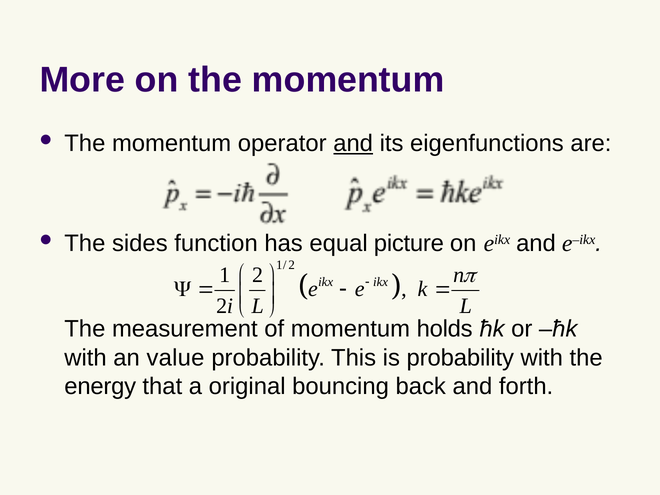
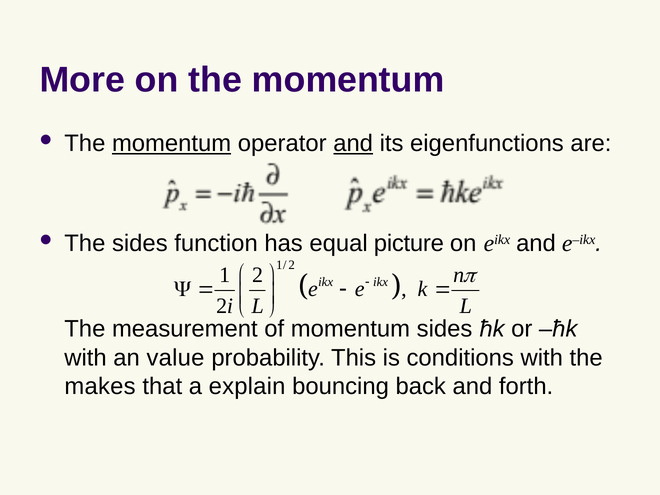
momentum underline: none -> present (172, 143)
momentum holds: holds -> sides (445, 329)
is probability: probability -> conditions (460, 358)
energy: energy -> makes (100, 386)
original: original -> explain (247, 386)
